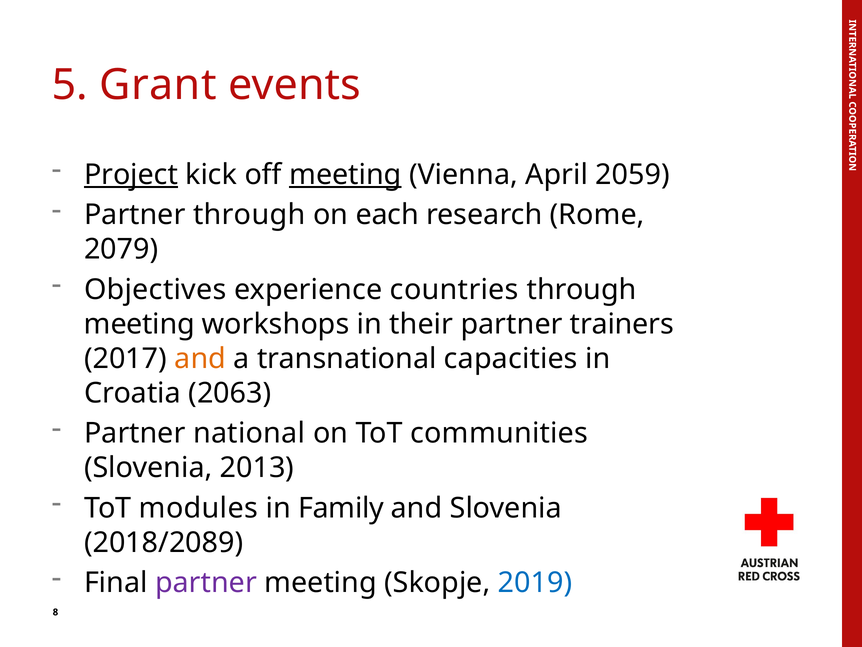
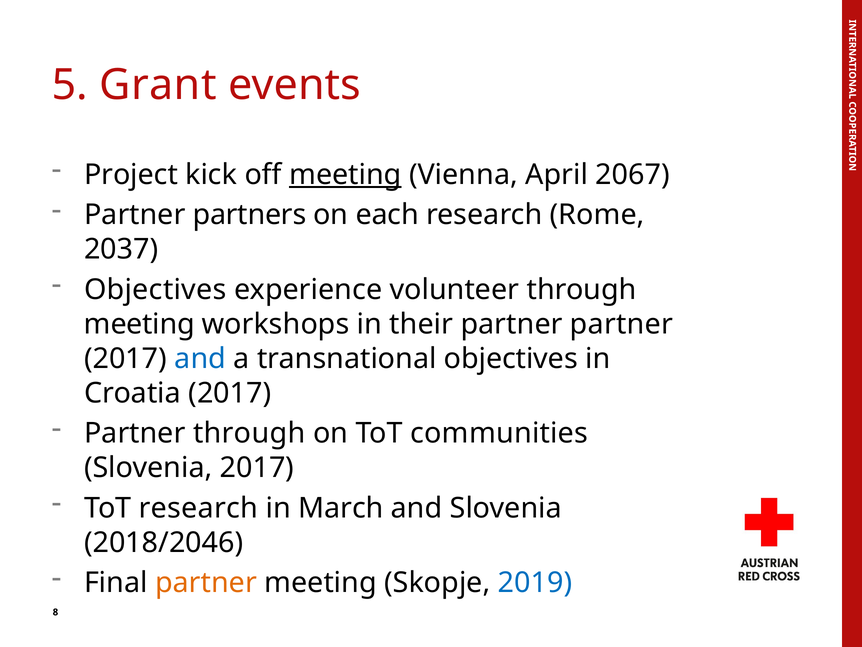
Project underline: present -> none (131, 174)
2059: 2059 -> 2067 (633, 174)
Partner through: through -> partners (249, 215)
2079: 2079 -> 2037 (121, 249)
countries: countries -> volunteer (454, 289)
partner trainers: trainers -> partner (622, 324)
and colour: orange -> blue (200, 358)
transnational capacities: capacities -> objectives (511, 358)
Croatia 2063: 2063 -> 2017 (230, 393)
Partner national: national -> through (249, 433)
Slovenia 2013: 2013 -> 2017 (257, 467)
ToT modules: modules -> research (198, 508)
Family: Family -> March (341, 508)
2018/2089: 2018/2089 -> 2018/2046 (164, 542)
partner colour: purple -> orange (206, 582)
